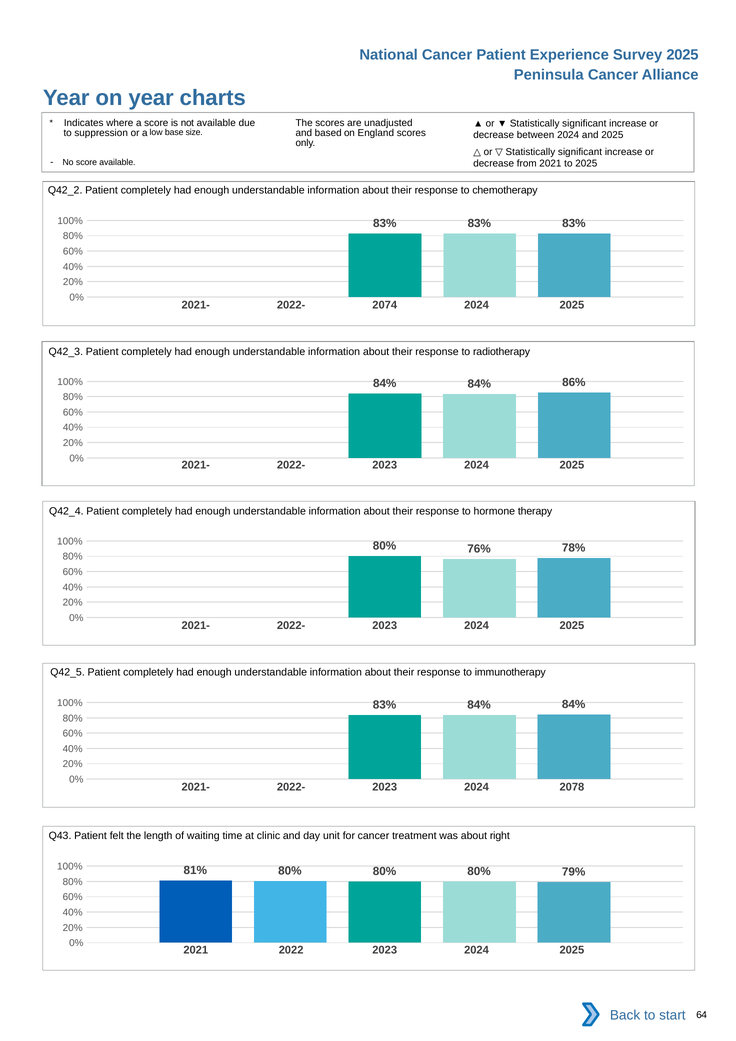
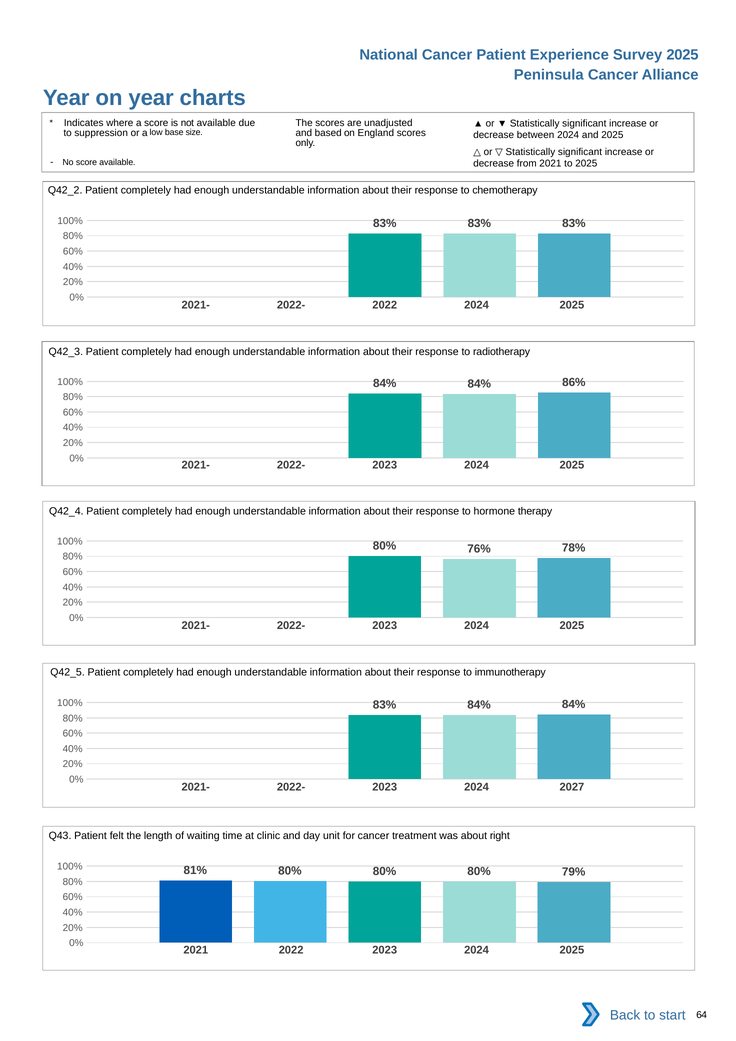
2022- 2074: 2074 -> 2022 (385, 305)
2078: 2078 -> 2027 (572, 787)
